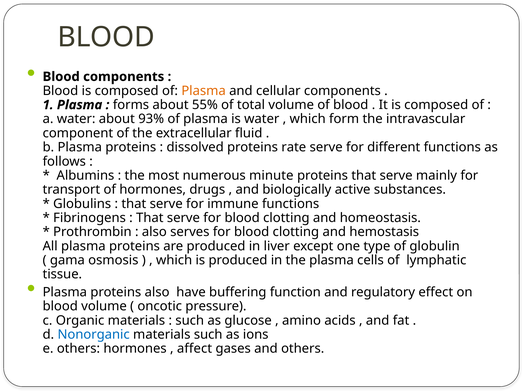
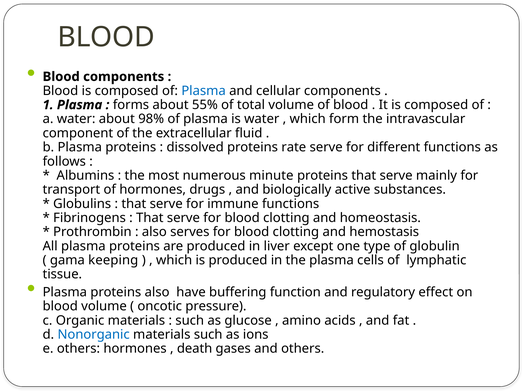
Plasma colour: orange -> blue (204, 91)
93%: 93% -> 98% (151, 119)
osmosis: osmosis -> keeping (113, 260)
affect: affect -> death (195, 349)
